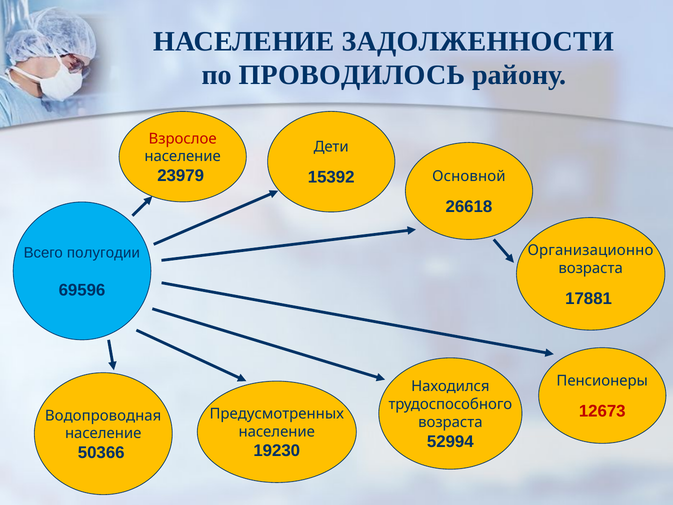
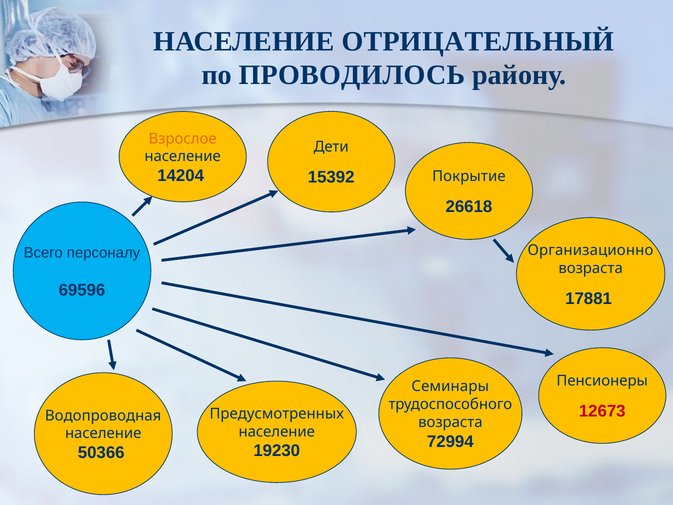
ЗАДОЛЖЕННОСТИ: ЗАДОЛЖЕННОСТИ -> ОТРИЦАТЕЛЬНЫЙ (478, 41)
Взрослое colour: red -> orange (183, 139)
23979: 23979 -> 14204 (181, 176)
Основной: Основной -> Покрытие (469, 176)
полугодии: полугодии -> персоналу (104, 253)
Находился: Находился -> Семинары (450, 386)
52994: 52994 -> 72994 (450, 441)
